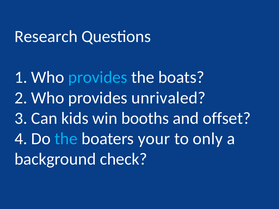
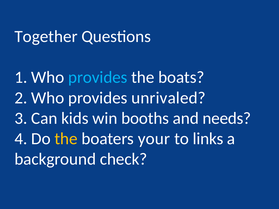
Research: Research -> Together (46, 36)
offset: offset -> needs (227, 118)
the colour: light blue -> yellow (66, 139)
only: only -> links (208, 139)
